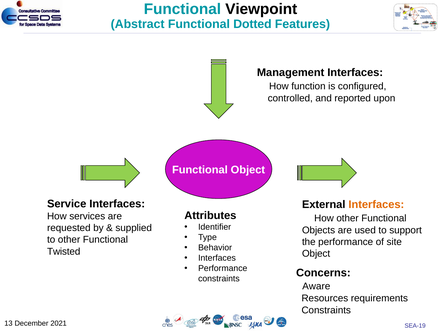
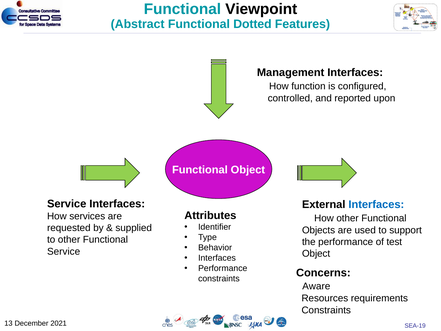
Interfaces colour: orange -> blue (376, 204)
site: site -> test (394, 242)
Twisted: Twisted -> Service (64, 251)
